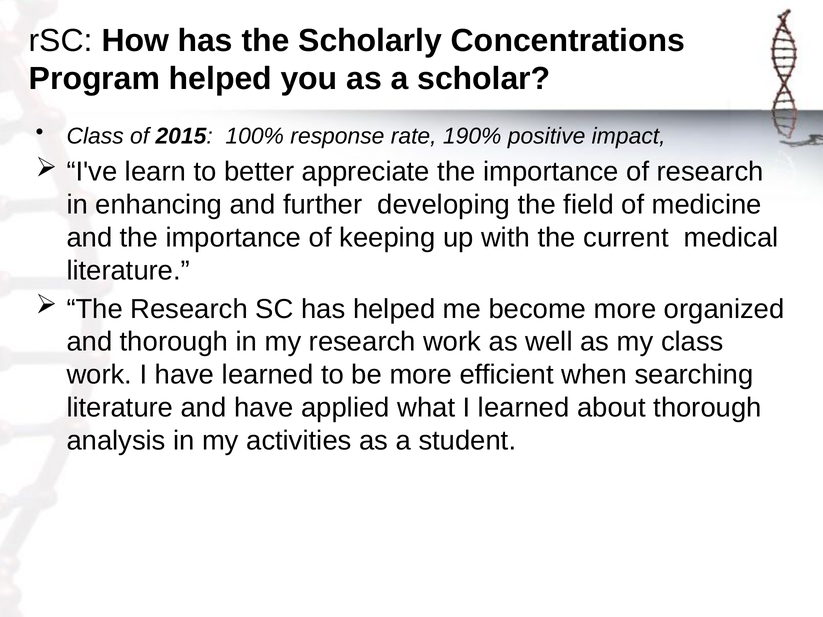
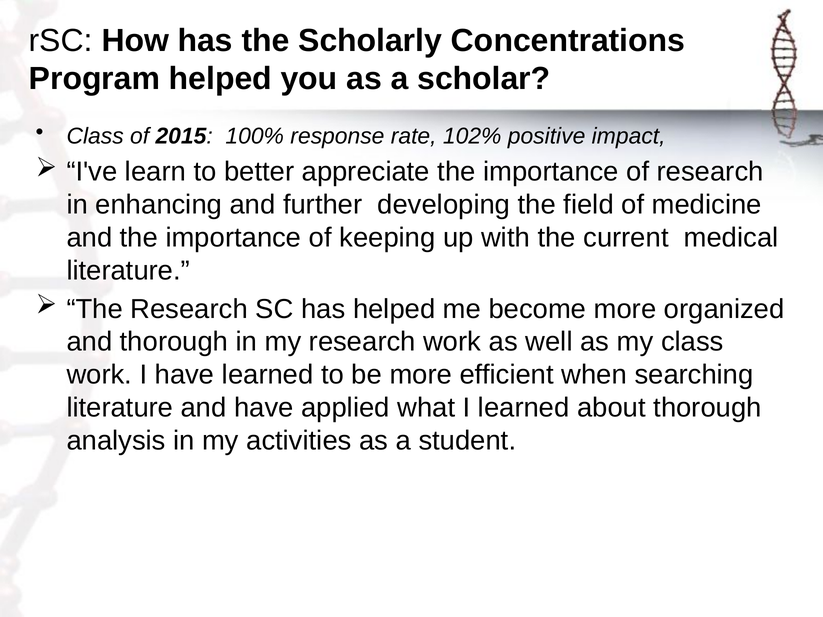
190%: 190% -> 102% (472, 136)
